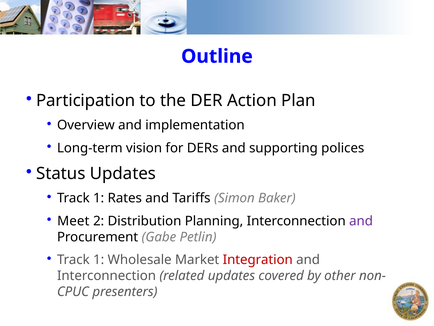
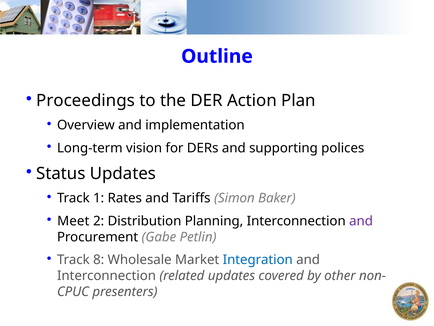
Participation: Participation -> Proceedings (86, 100)
1: 1 -> 8 (99, 260)
Integration colour: red -> blue (258, 260)
